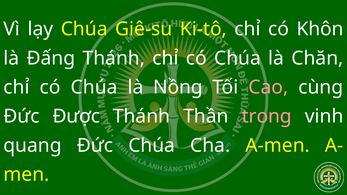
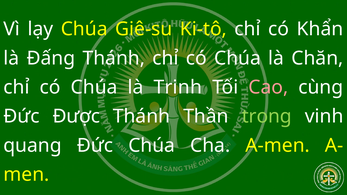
Khôn: Khôn -> Khẩn (320, 29)
Nồng: Nồng -> Trinh (178, 87)
trong colour: pink -> light green (267, 117)
